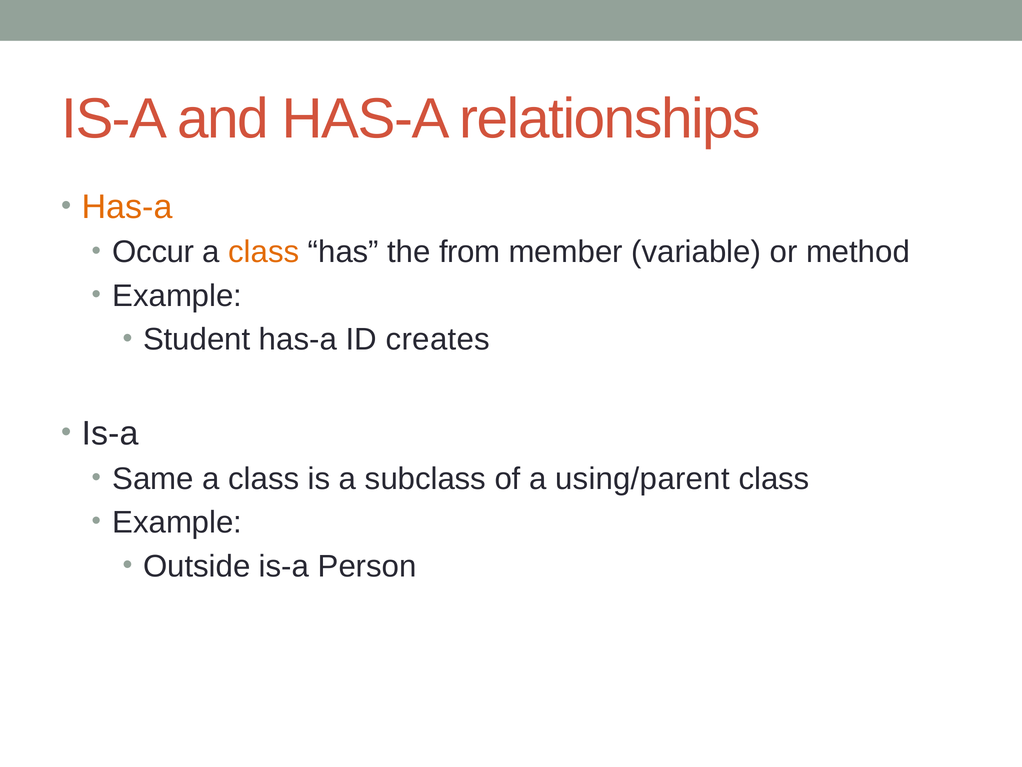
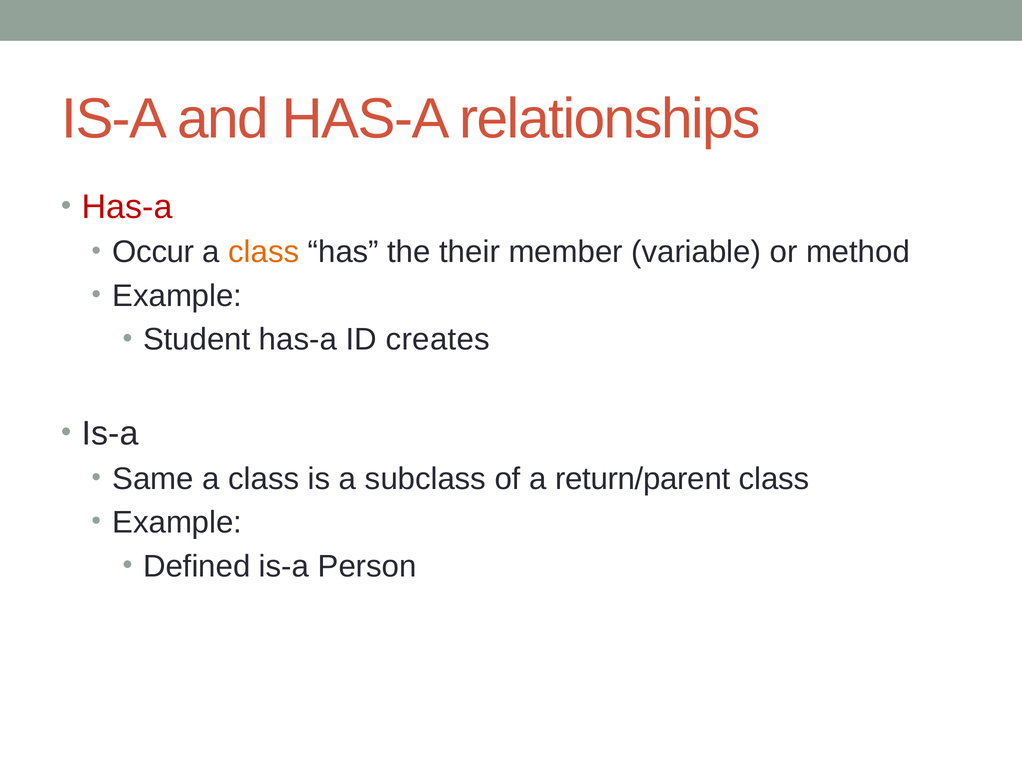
Has-a colour: orange -> red (127, 207)
from: from -> their (470, 252)
using/parent: using/parent -> return/parent (643, 478)
Outside: Outside -> Defined (197, 566)
